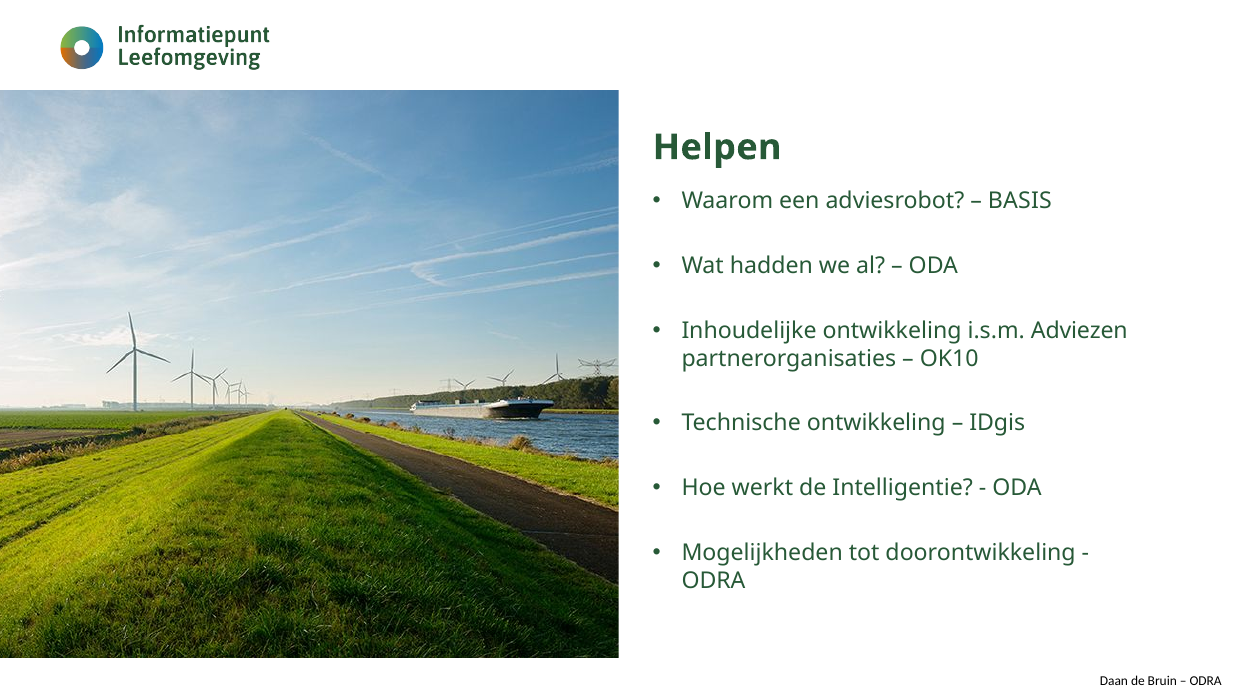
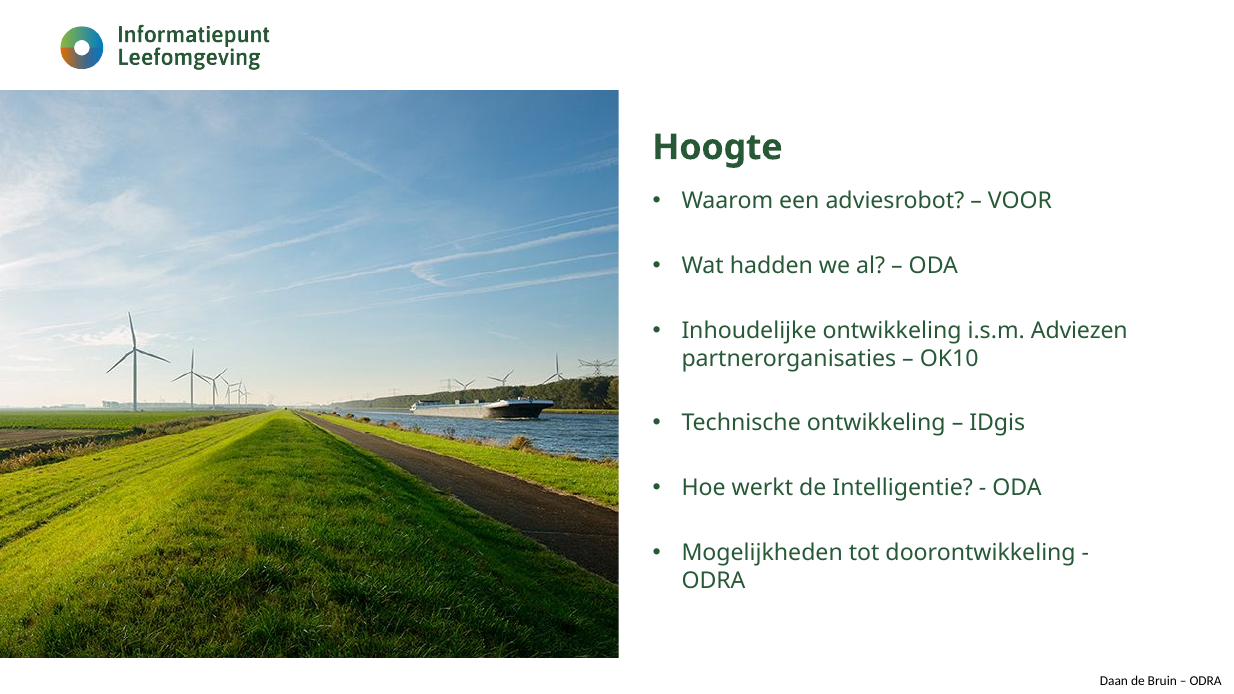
Helpen: Helpen -> Hoogte (717, 147)
BASIS: BASIS -> VOOR (1020, 201)
